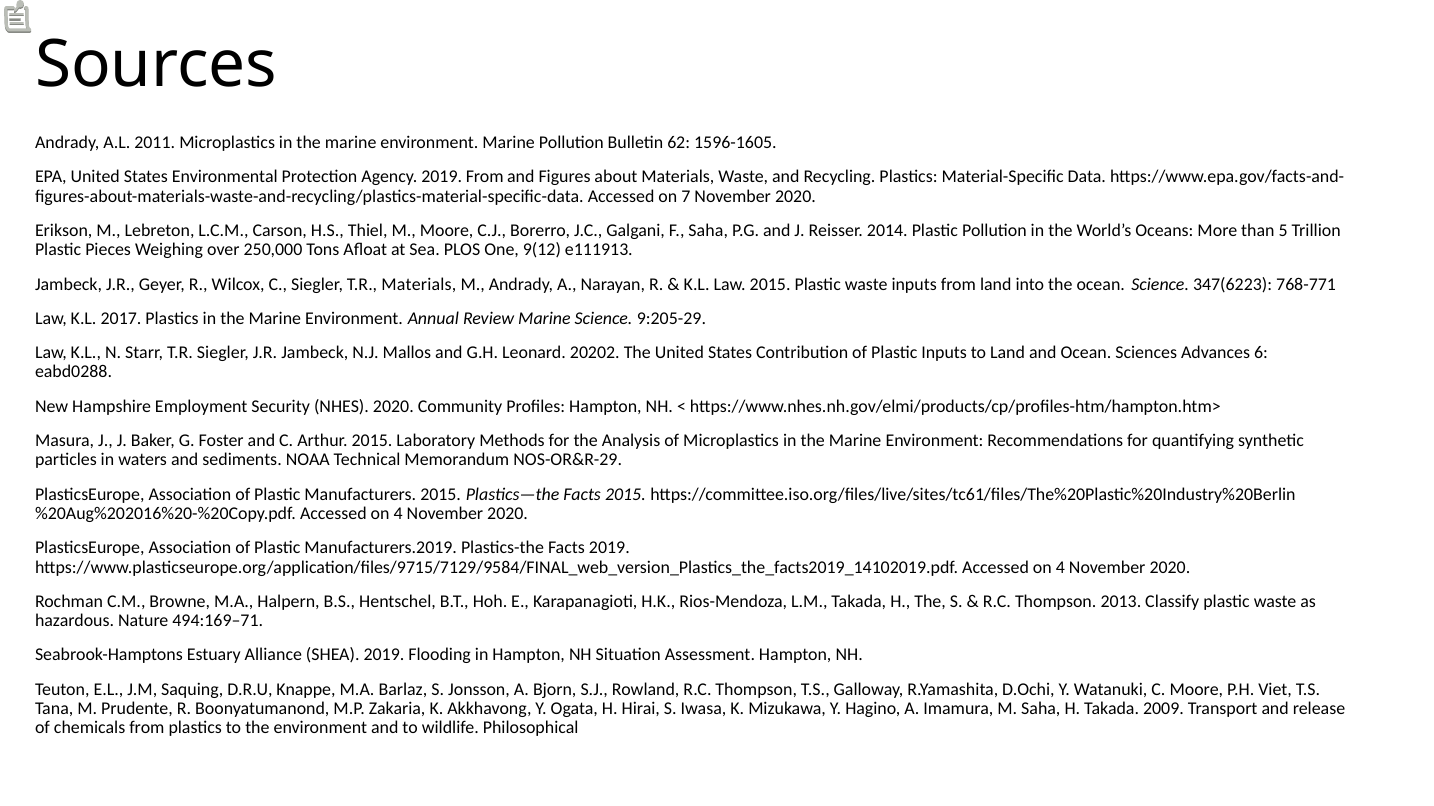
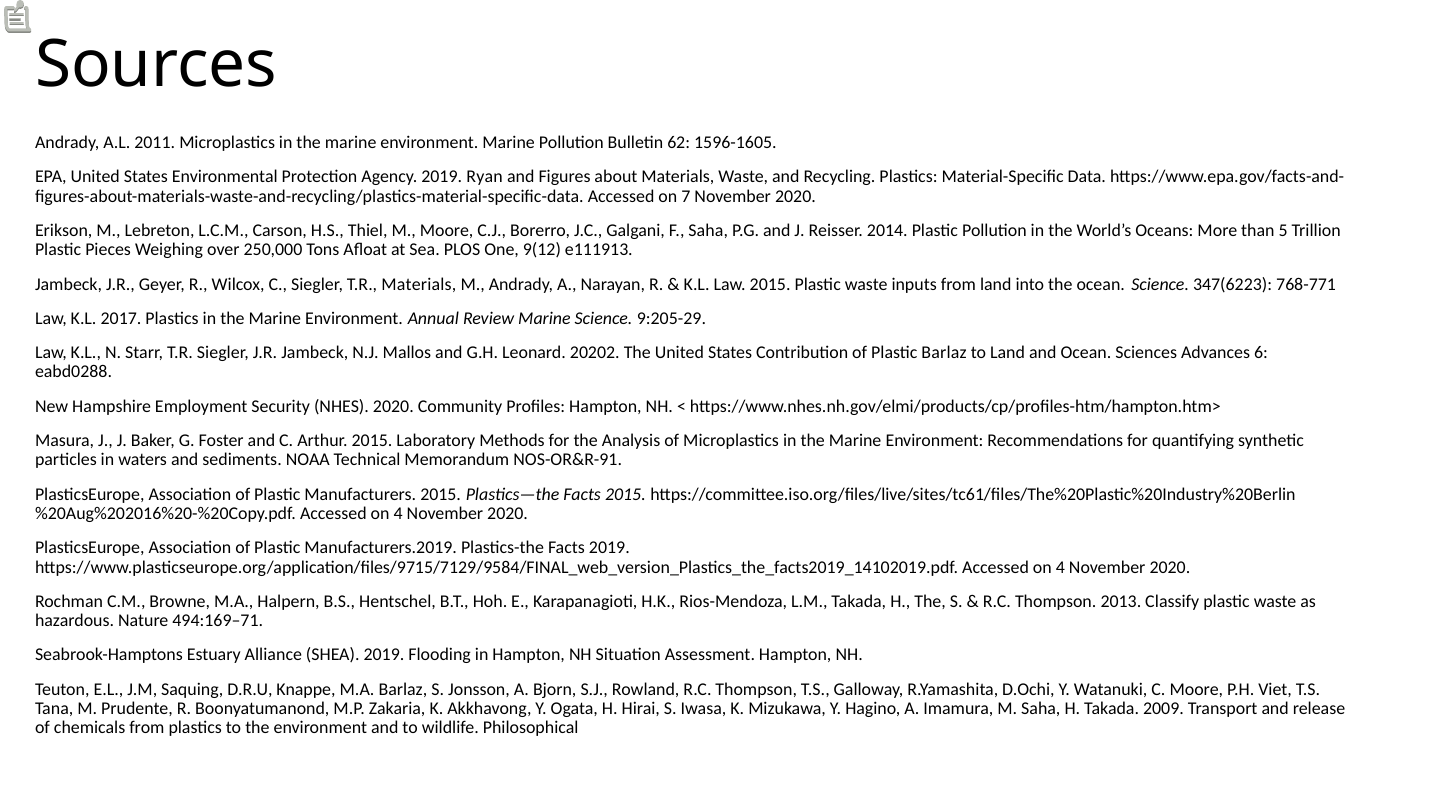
2019 From: From -> Ryan (485, 177)
Plastic Inputs: Inputs -> Barlaz (944, 353)
NOS-OR&R-29: NOS-OR&R-29 -> NOS-OR&R-91 (568, 460)
